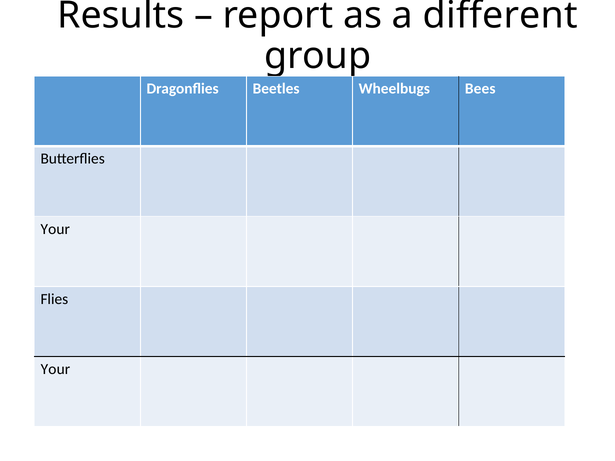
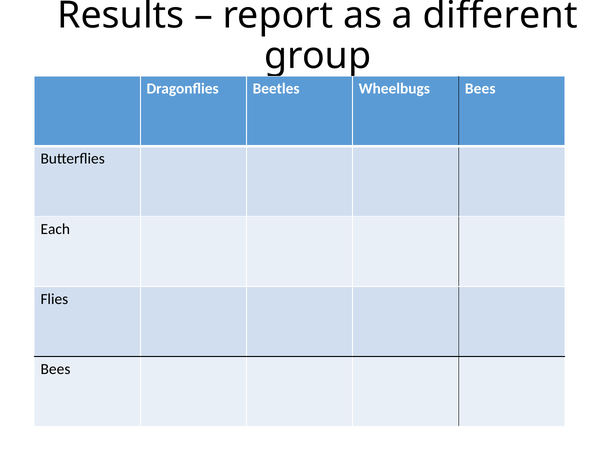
Your: Your -> Each (55, 229)
Your: Your -> Bees (55, 369)
